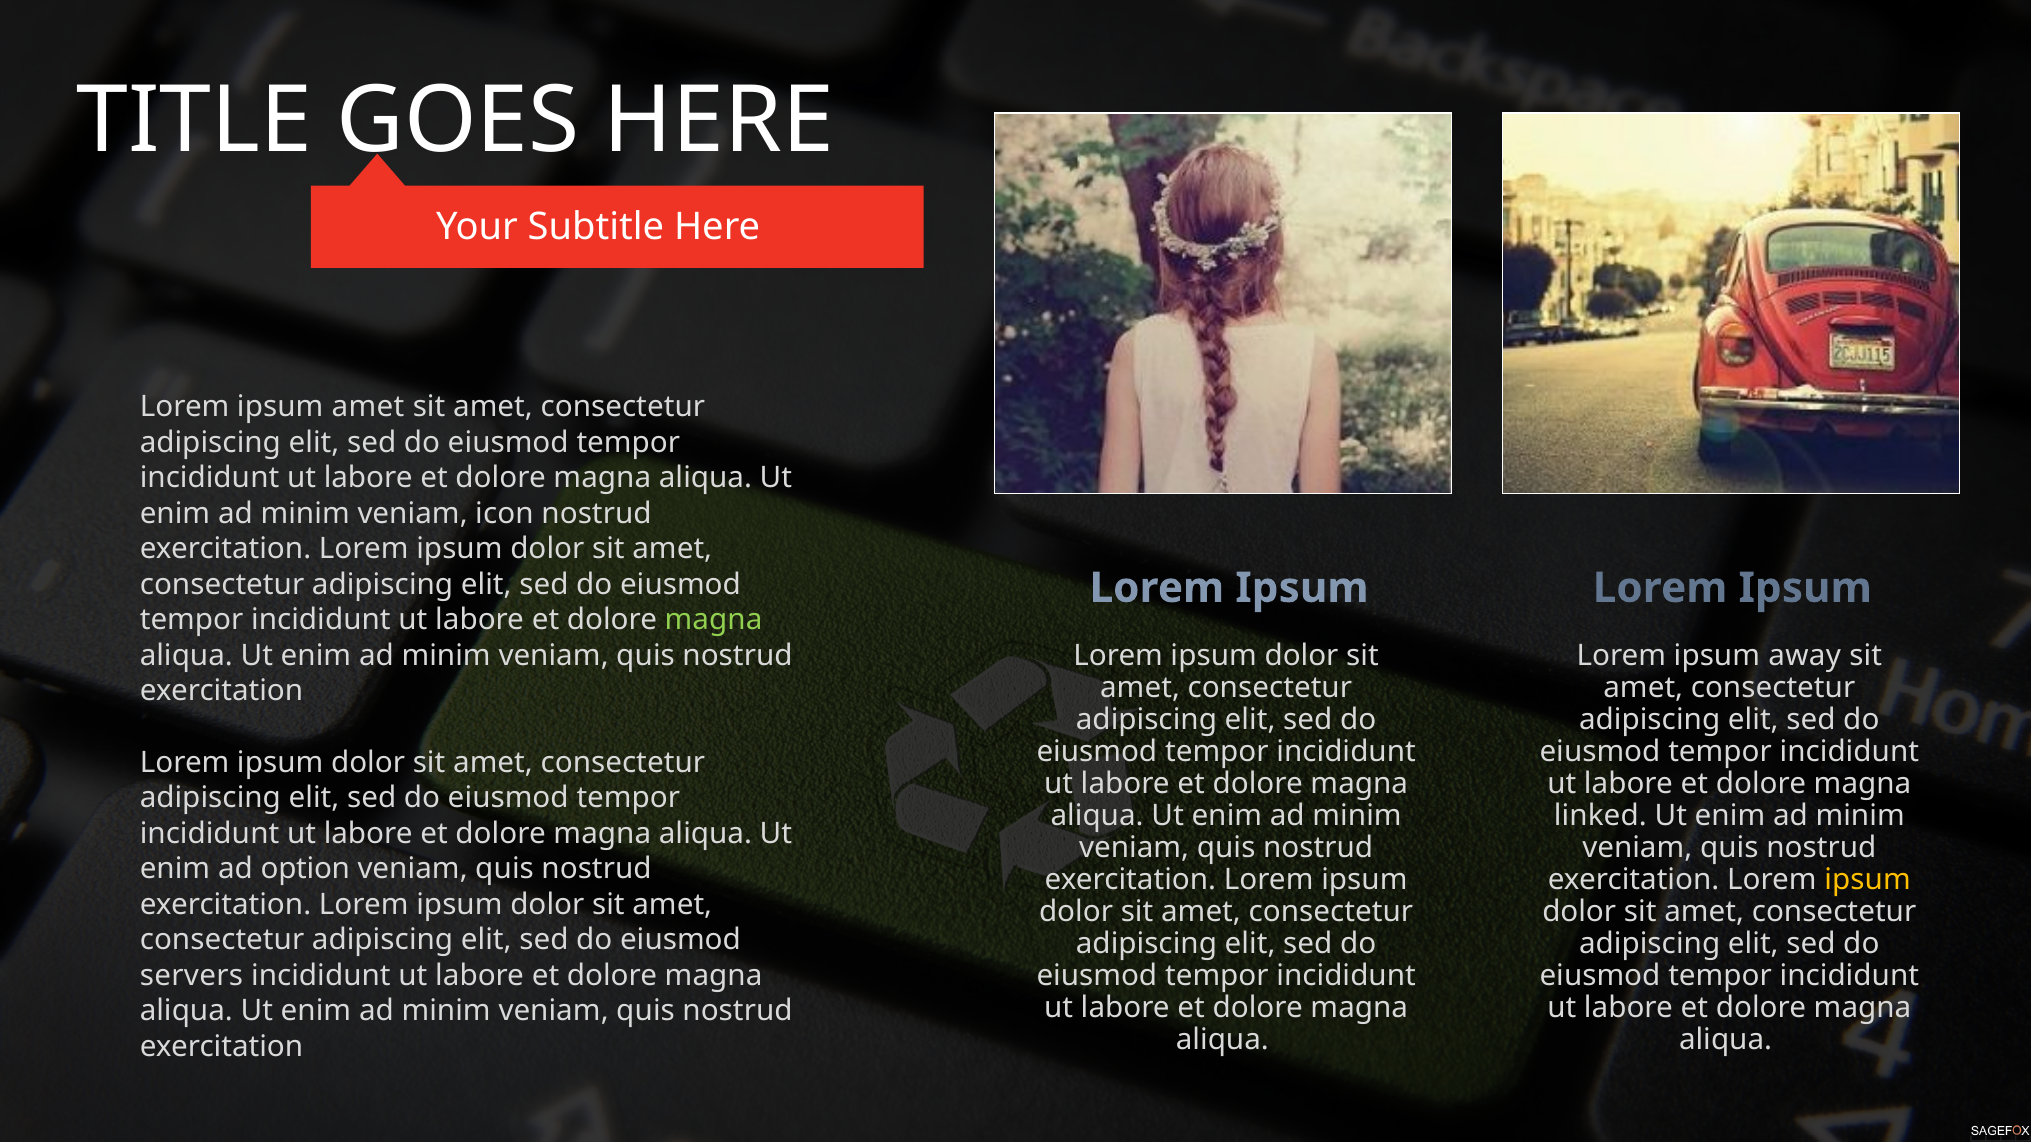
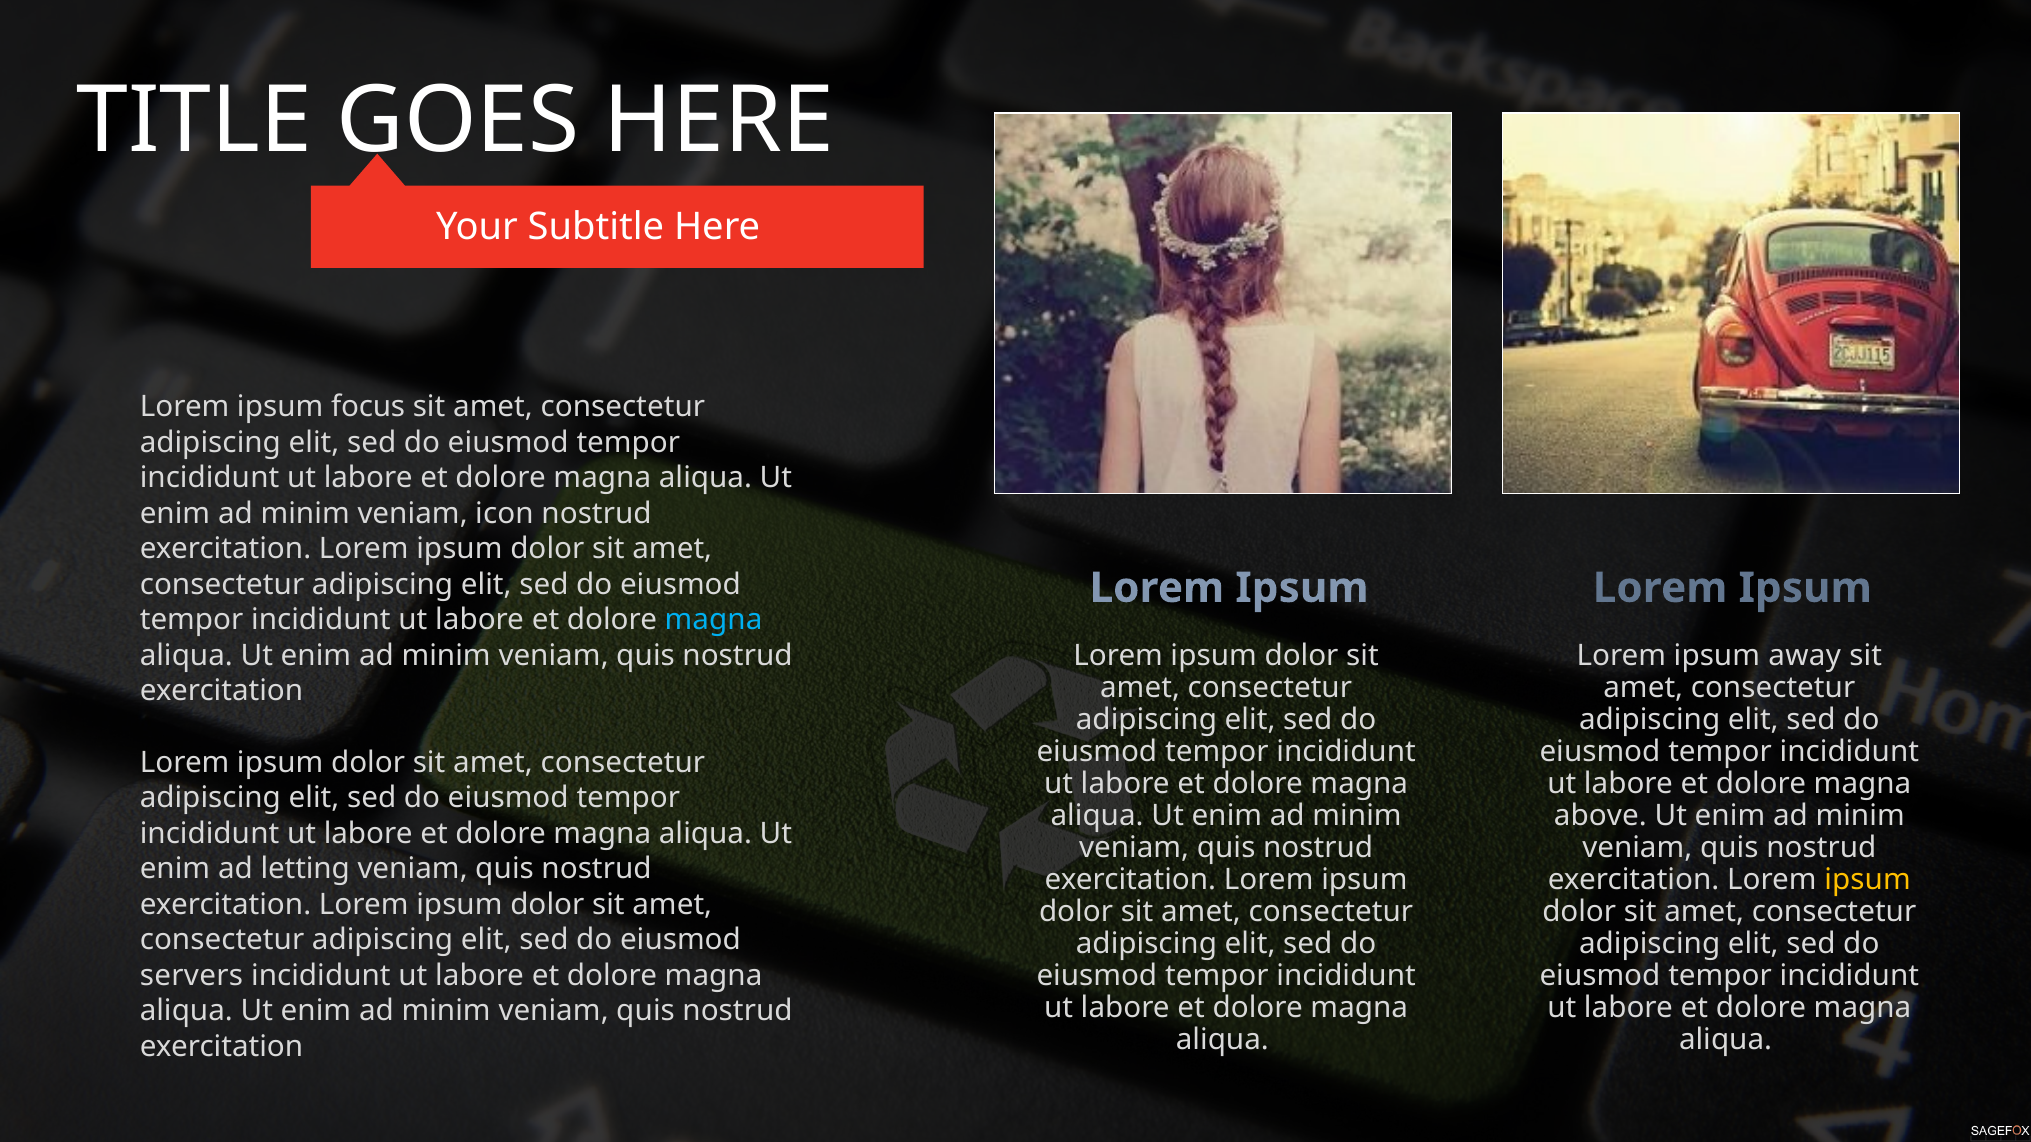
ipsum amet: amet -> focus (368, 407)
magna colour: light green -> light blue (714, 620)
linked: linked -> above (1600, 816)
option: option -> letting (305, 869)
